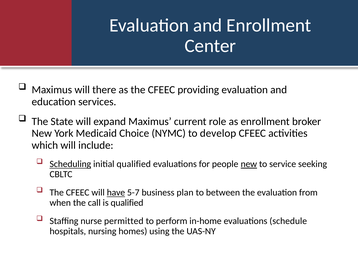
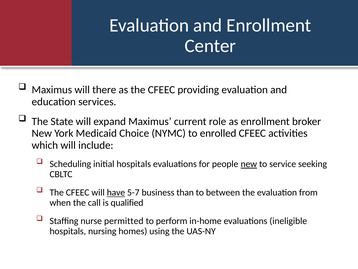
develop: develop -> enrolled (218, 133)
Scheduling underline: present -> none (70, 164)
initial qualified: qualified -> hospitals (134, 164)
plan: plan -> than (185, 192)
schedule: schedule -> ineligible (288, 221)
